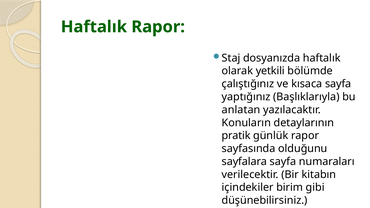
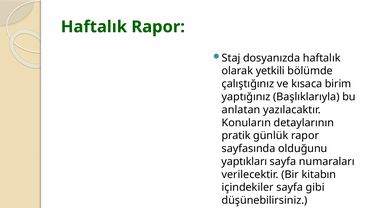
kısaca sayfa: sayfa -> birim (338, 84)
sayfalara: sayfalara -> yaptıkları (244, 162)
içindekiler birim: birim -> sayfa (290, 188)
